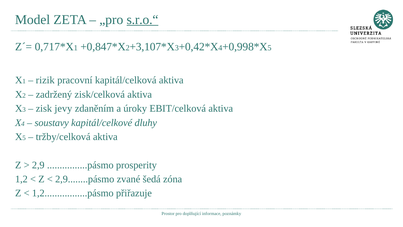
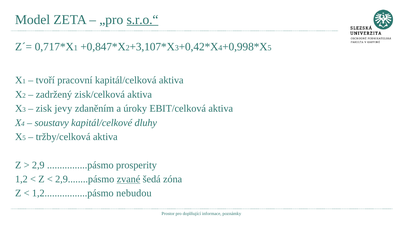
rizik: rizik -> tvoří (45, 80)
zvané underline: none -> present (129, 179)
přiřazuje: přiřazuje -> nebudou (134, 193)
